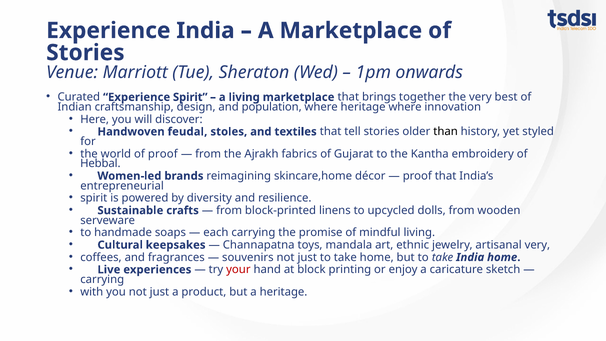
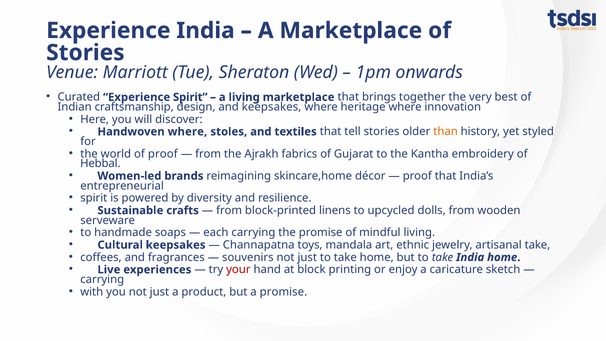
and population: population -> keepsakes (272, 107)
Handwoven feudal: feudal -> where (187, 132)
than colour: black -> orange (446, 132)
artisanal very: very -> take (537, 245)
a heritage: heritage -> promise (283, 292)
